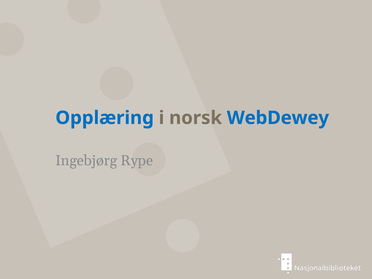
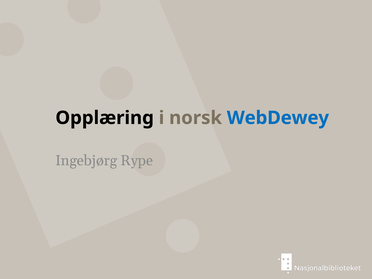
Opplæring colour: blue -> black (105, 118)
